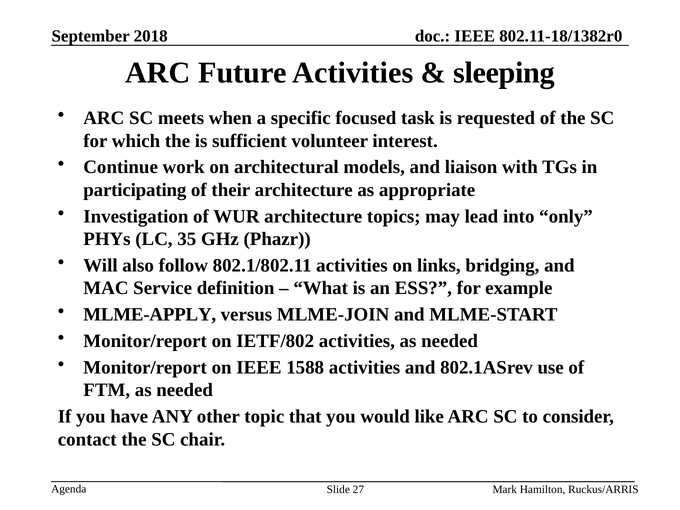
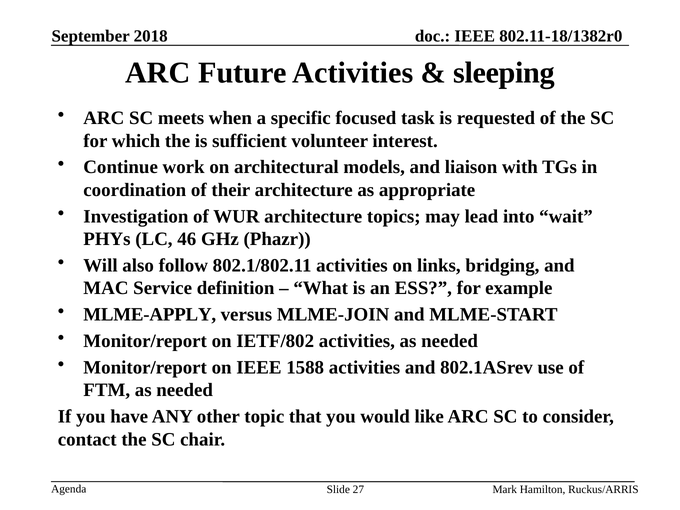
participating: participating -> coordination (135, 190)
only: only -> wait (566, 216)
35: 35 -> 46 (187, 239)
